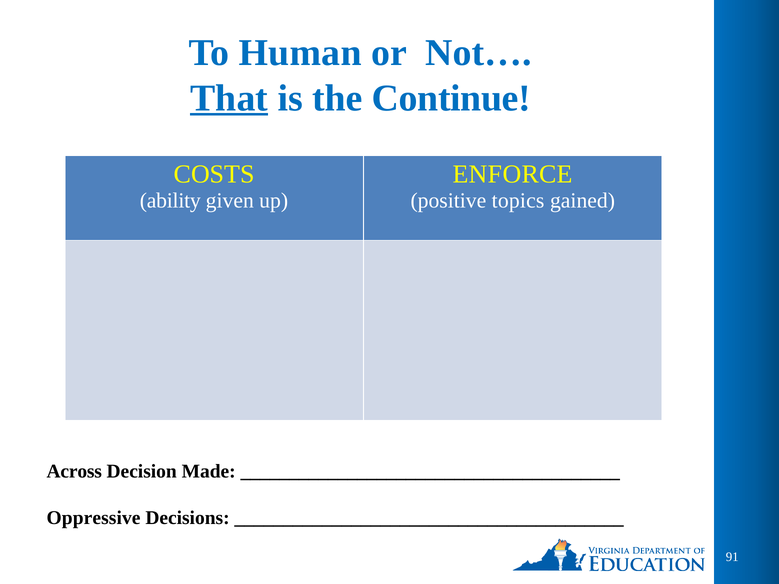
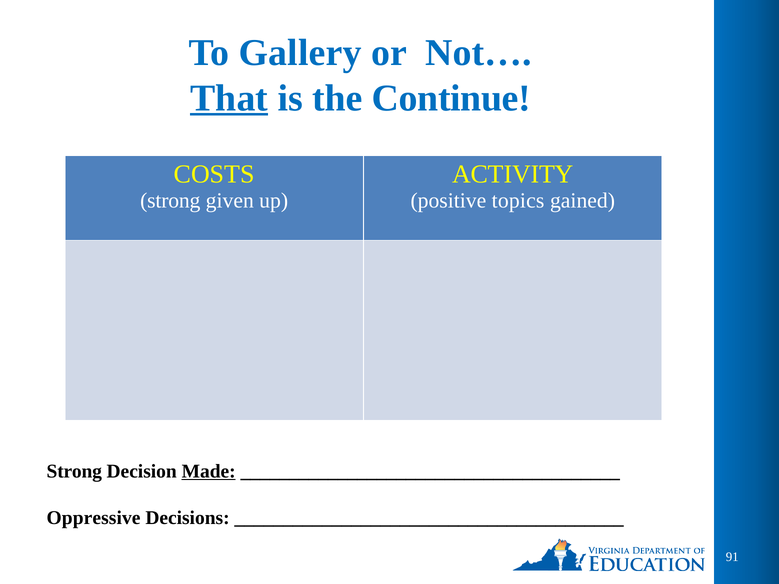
Human: Human -> Gallery (300, 53)
ENFORCE: ENFORCE -> ACTIVITY (513, 174)
ability: ability -> strong (170, 201)
Across: Across -> Strong (74, 471)
Made underline: none -> present (209, 471)
